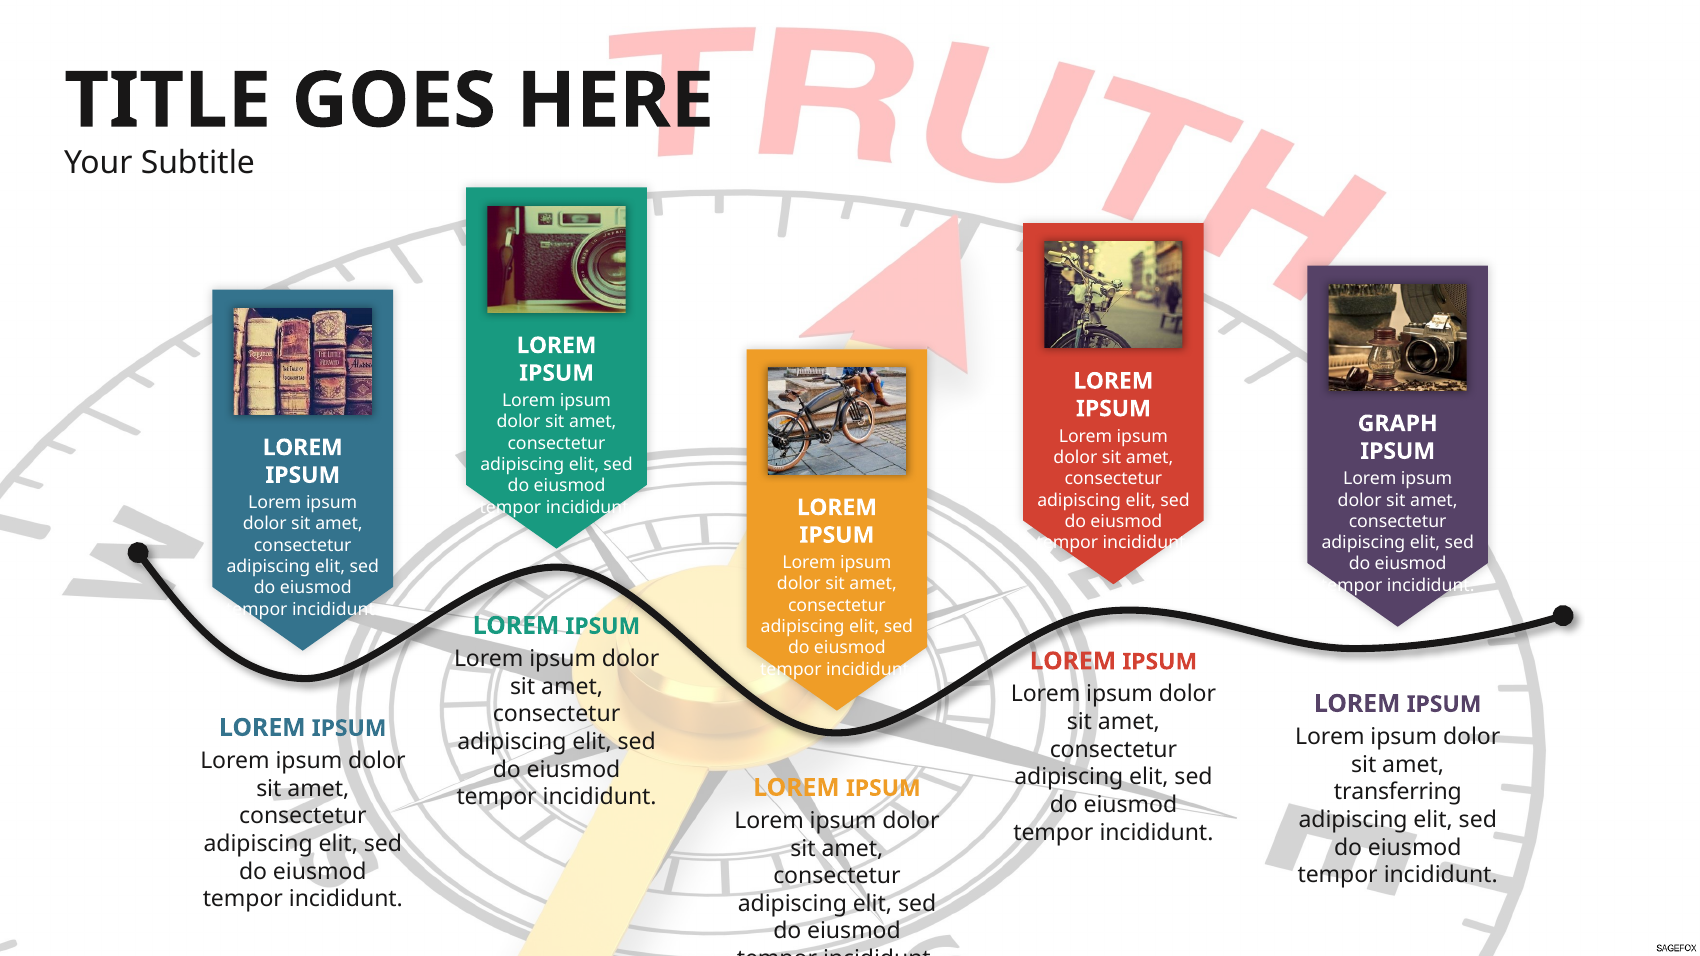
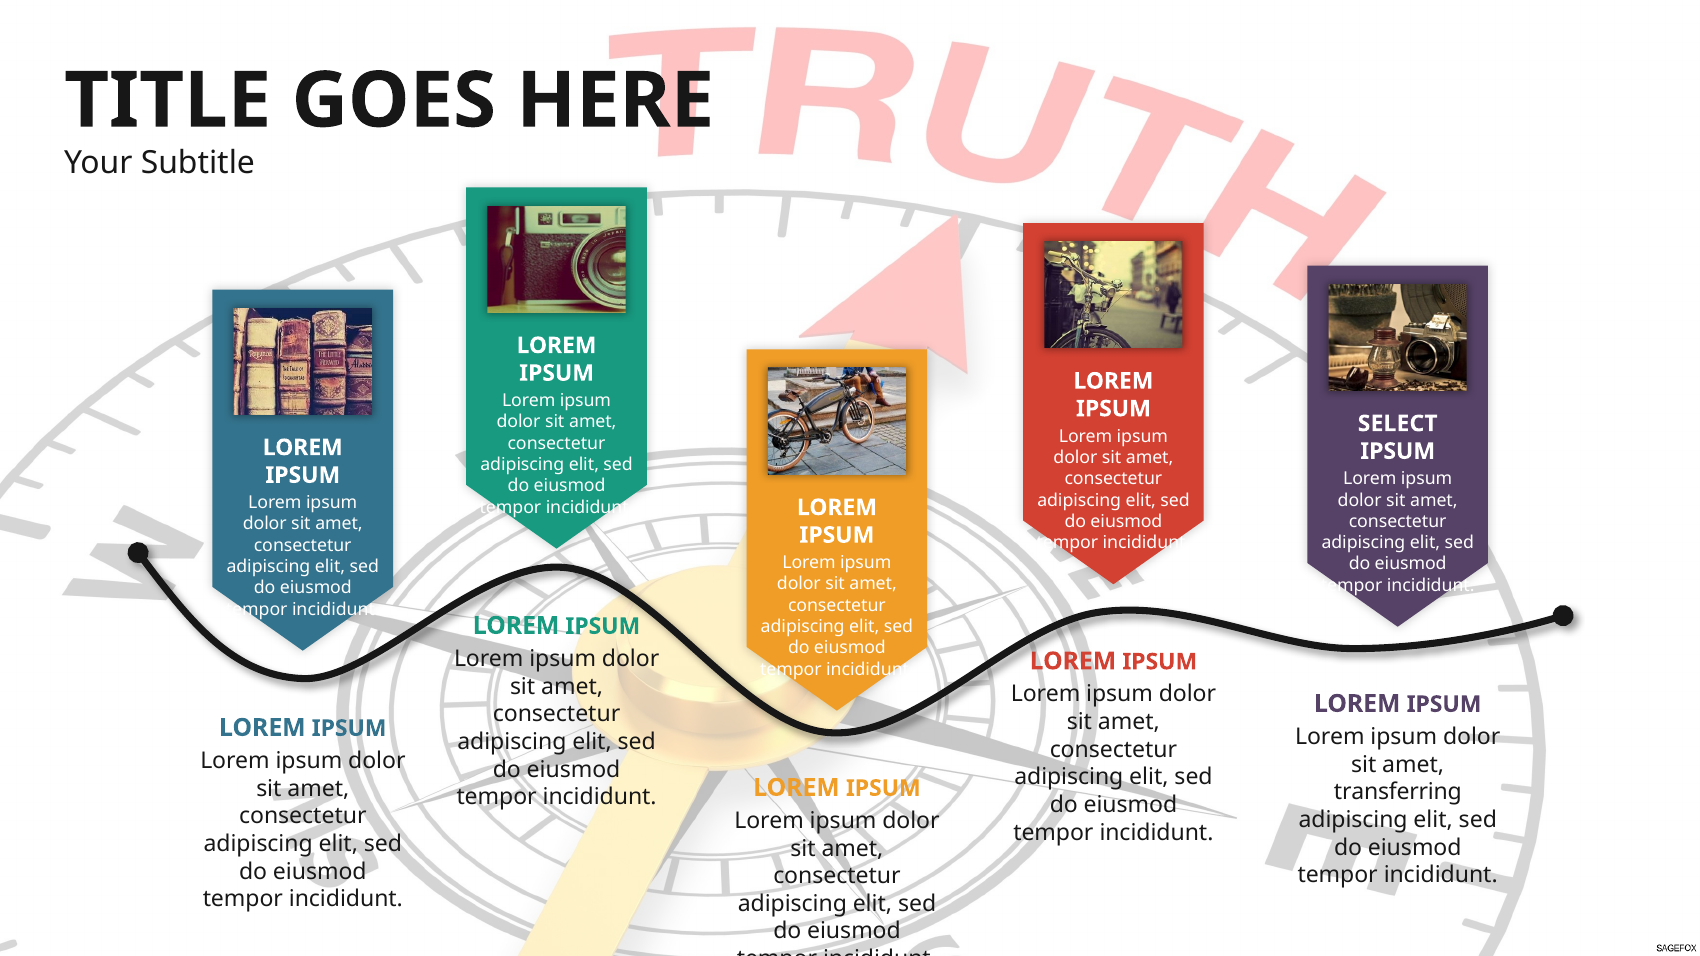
GRAPH: GRAPH -> SELECT (1398, 424)
